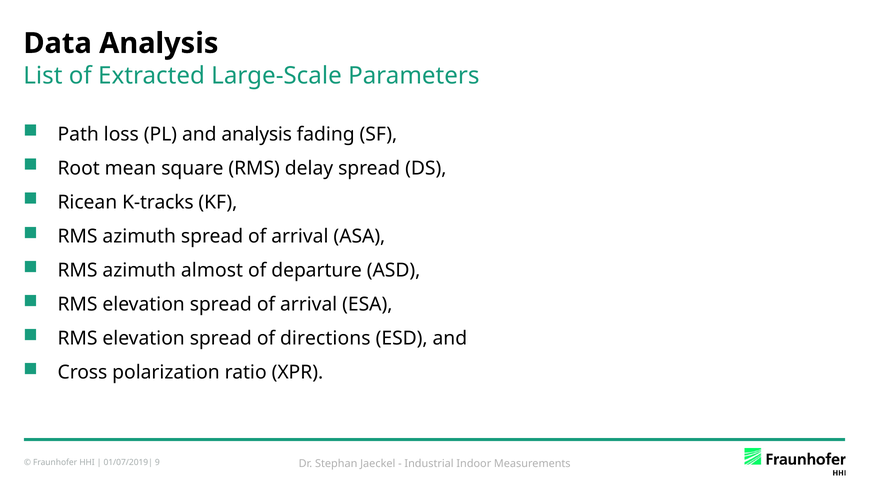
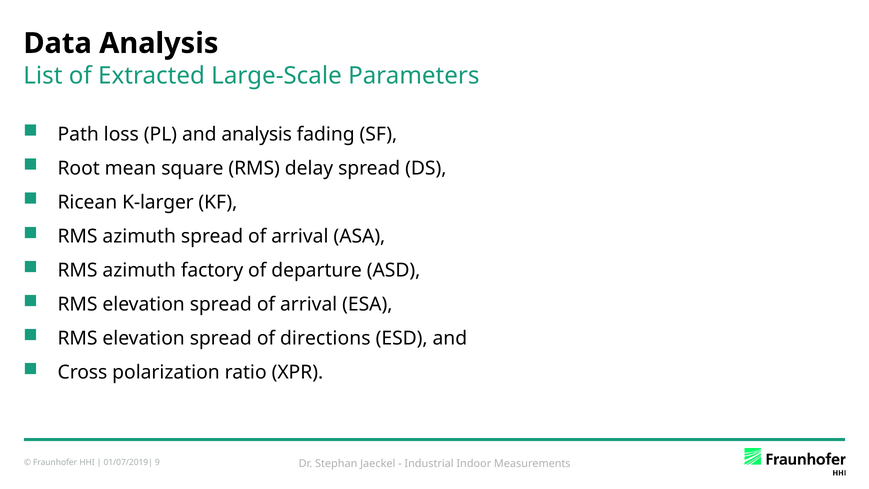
K-tracks: K-tracks -> K-larger (158, 202)
almost: almost -> factory (212, 270)
